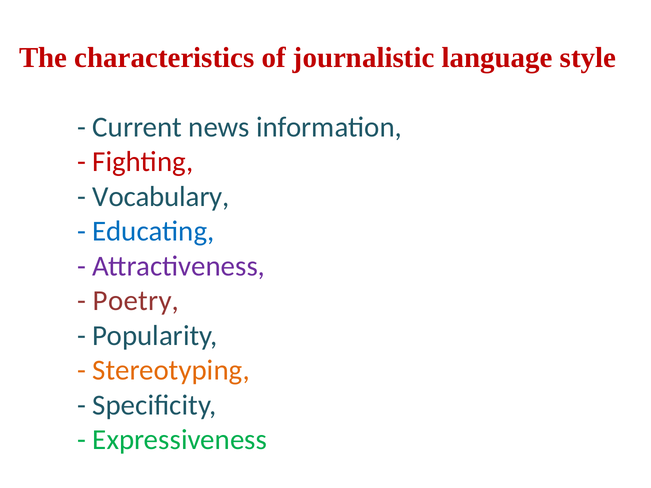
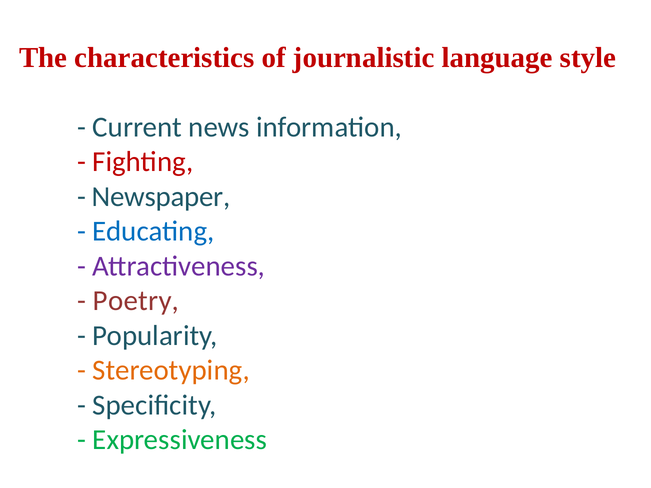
Vocabulary: Vocabulary -> Newspaper (161, 197)
